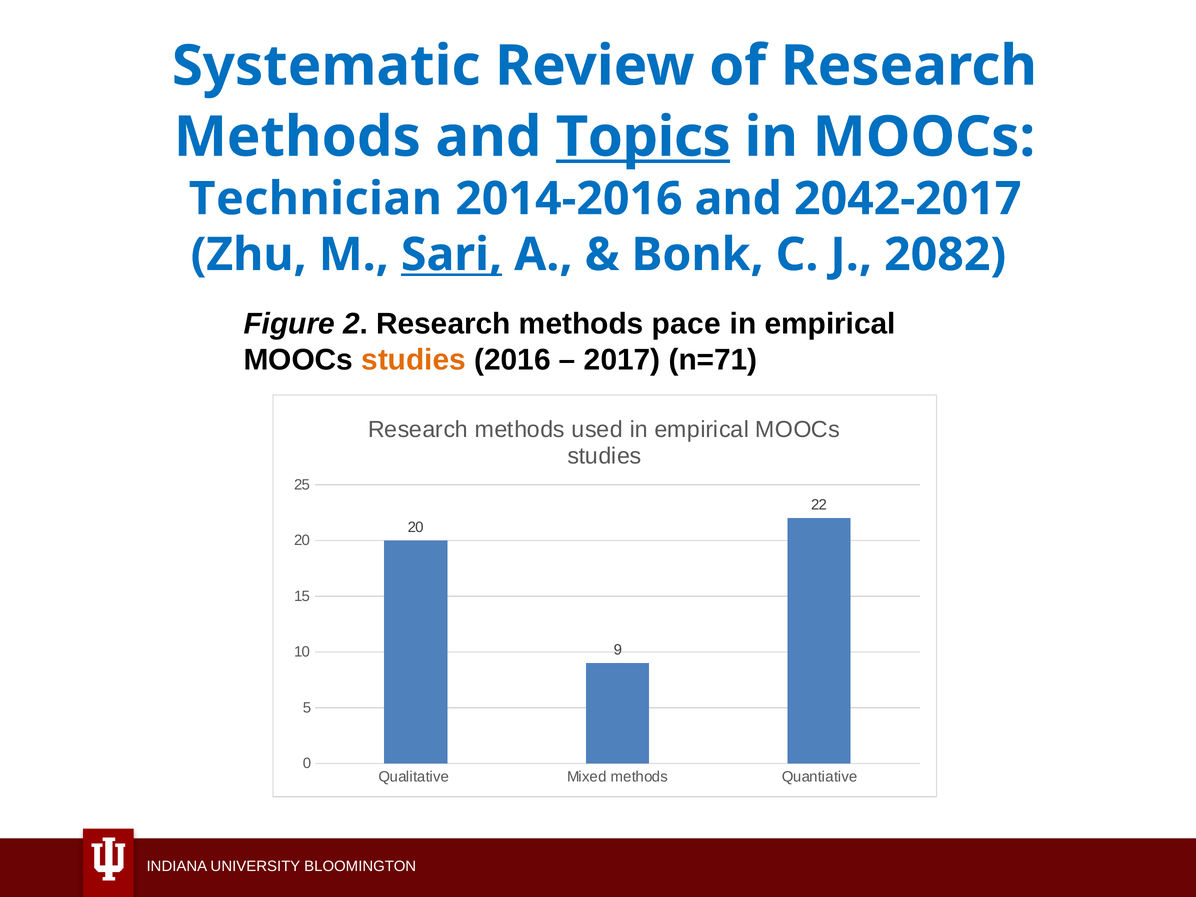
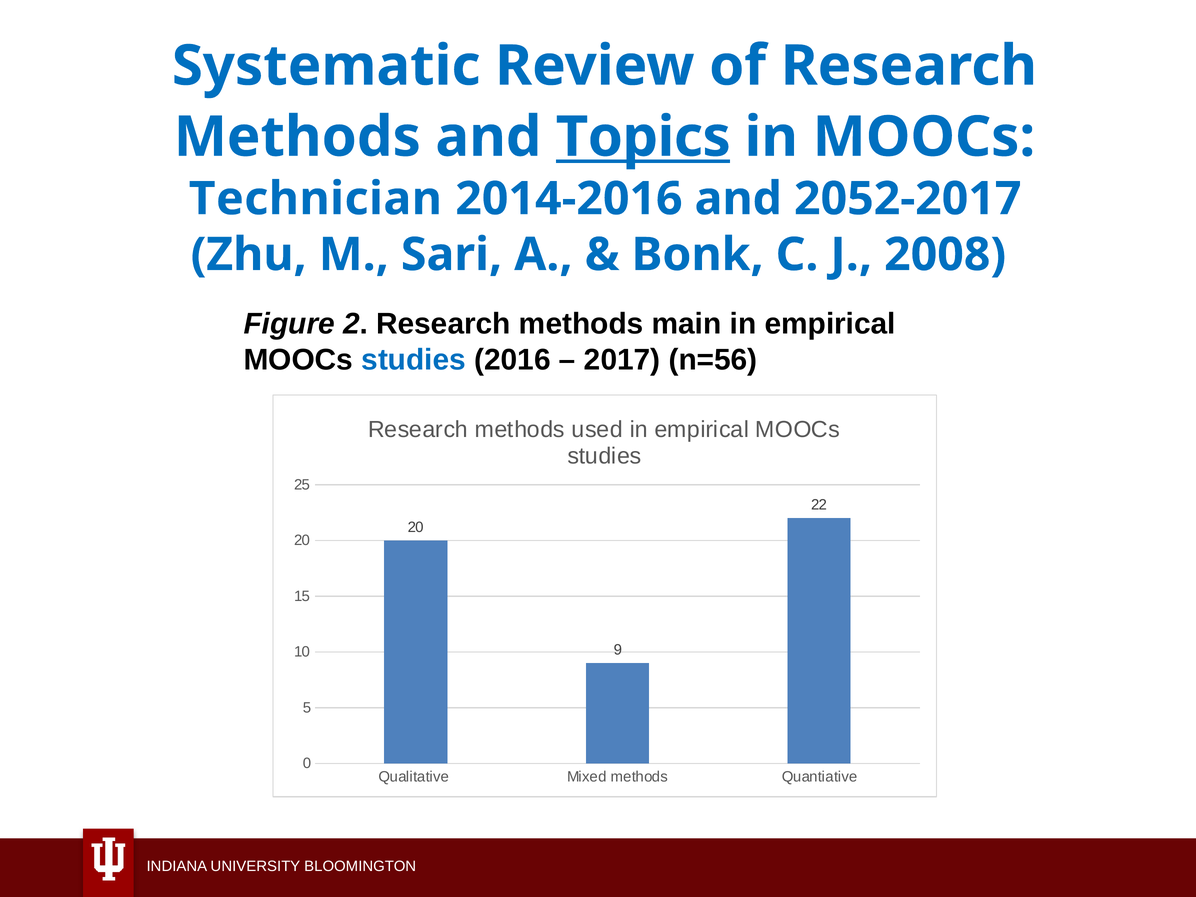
2042-2017: 2042-2017 -> 2052-2017 (908, 199)
Sari underline: present -> none (452, 255)
2082: 2082 -> 2008 (945, 255)
pace: pace -> main (687, 324)
studies colour: orange -> blue (414, 360)
n=71: n=71 -> n=56 (713, 360)
